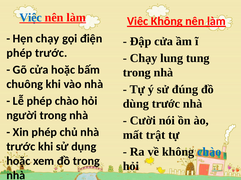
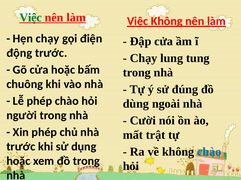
Việc colour: blue -> green (31, 18)
phép: phép -> động (19, 53)
dùng trước: trước -> ngoài (166, 104)
